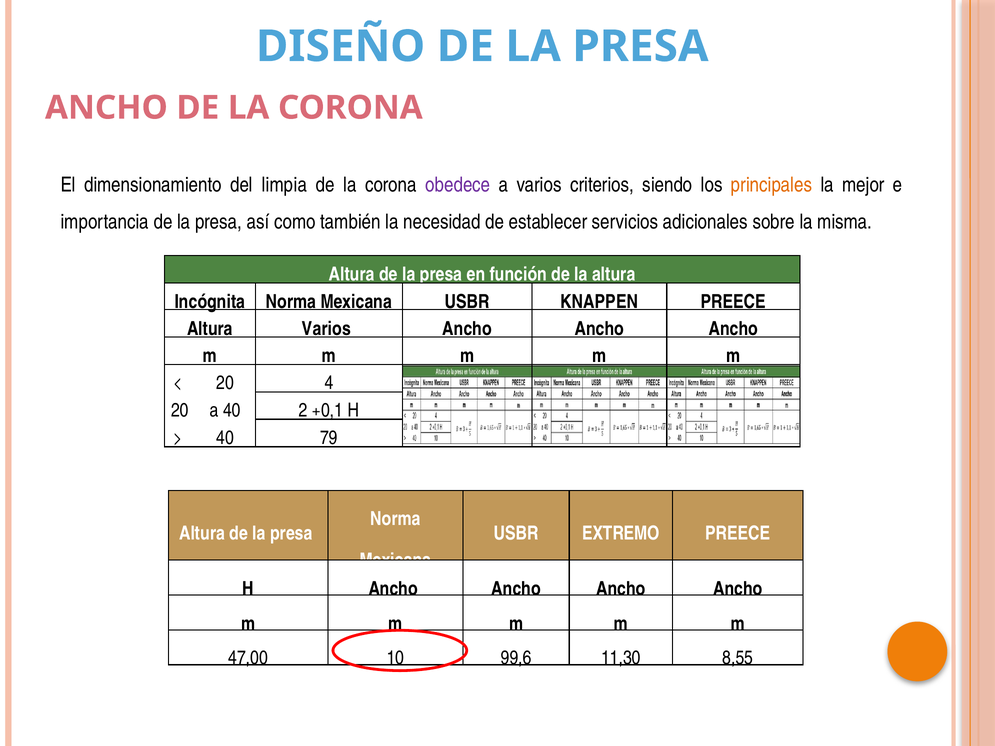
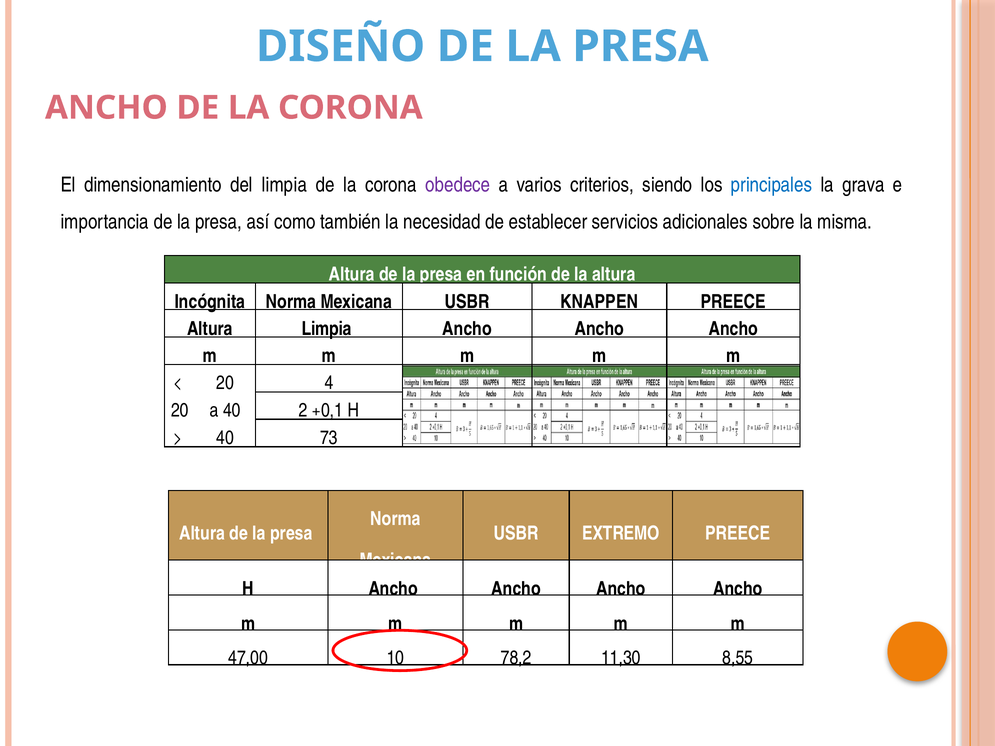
principales colour: orange -> blue (772, 185)
mejor: mejor -> grava (863, 185)
Altura Varios: Varios -> Limpia (327, 329)
79: 79 -> 73 (329, 438)
99,6: 99,6 -> 78,2 (516, 658)
